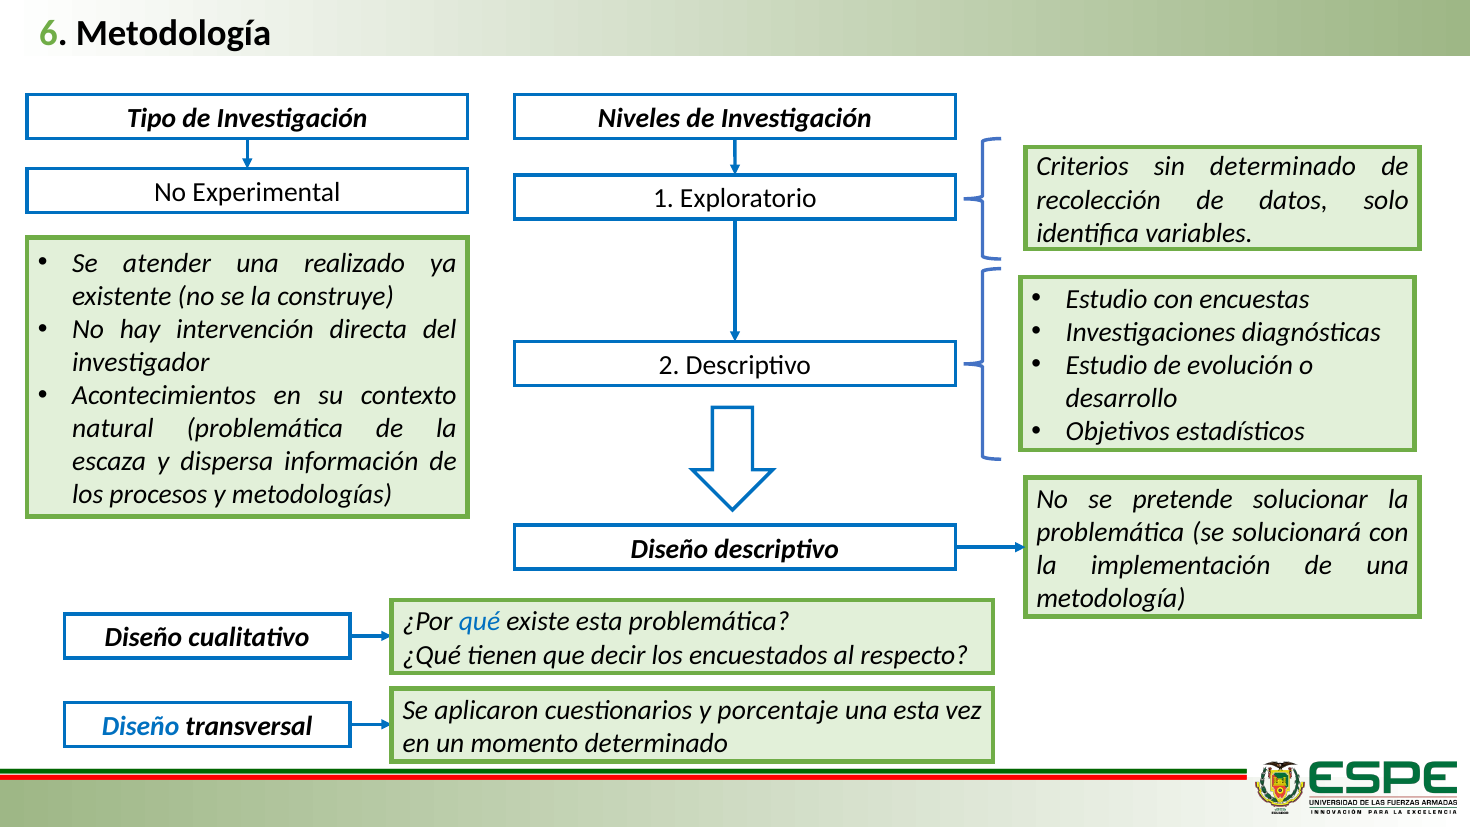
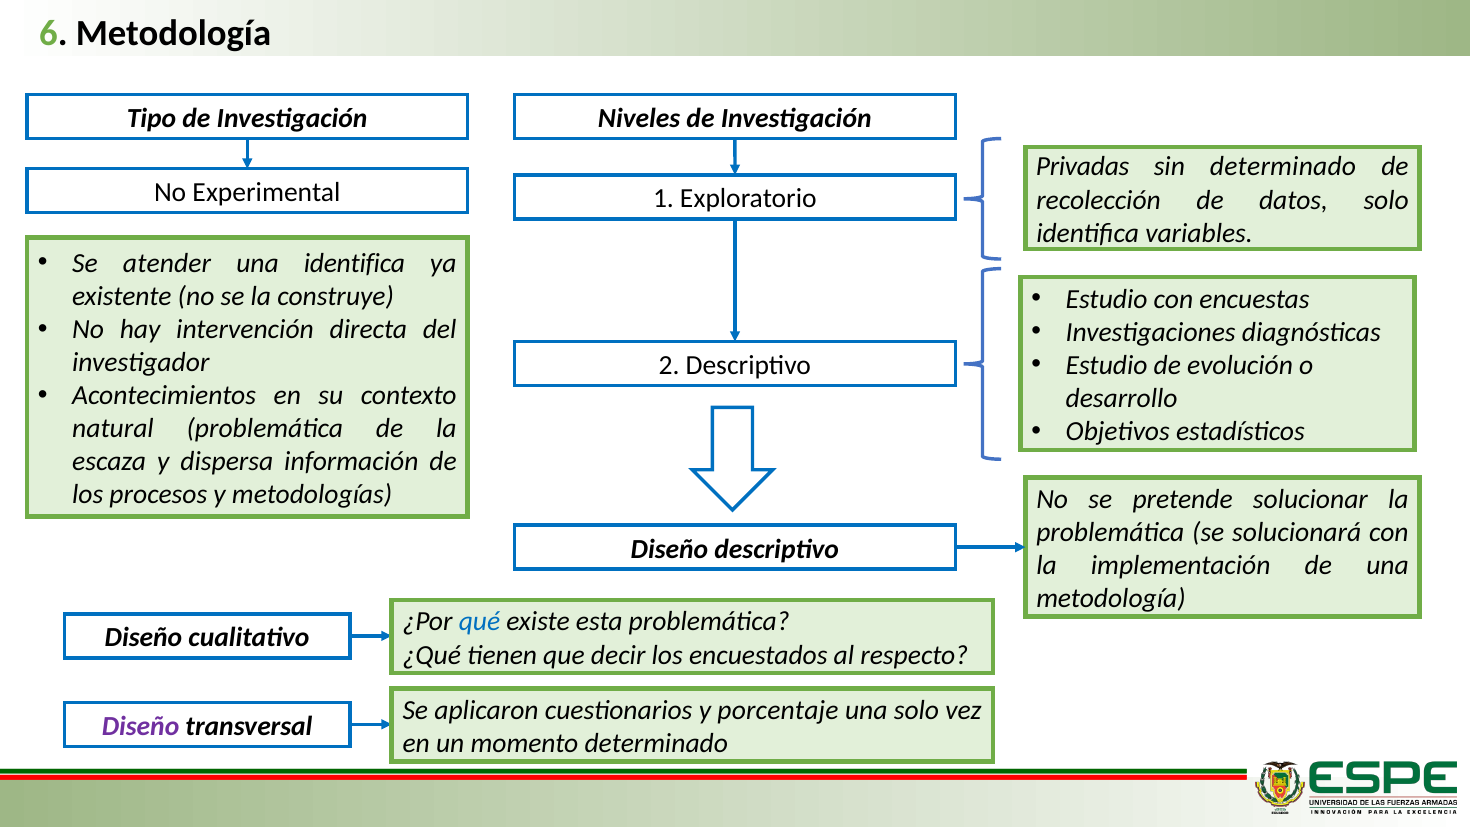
Criterios: Criterios -> Privadas (1083, 167)
una realizado: realizado -> identifica (355, 263)
una esta: esta -> solo (916, 710)
Diseño colour: blue -> purple (141, 726)
